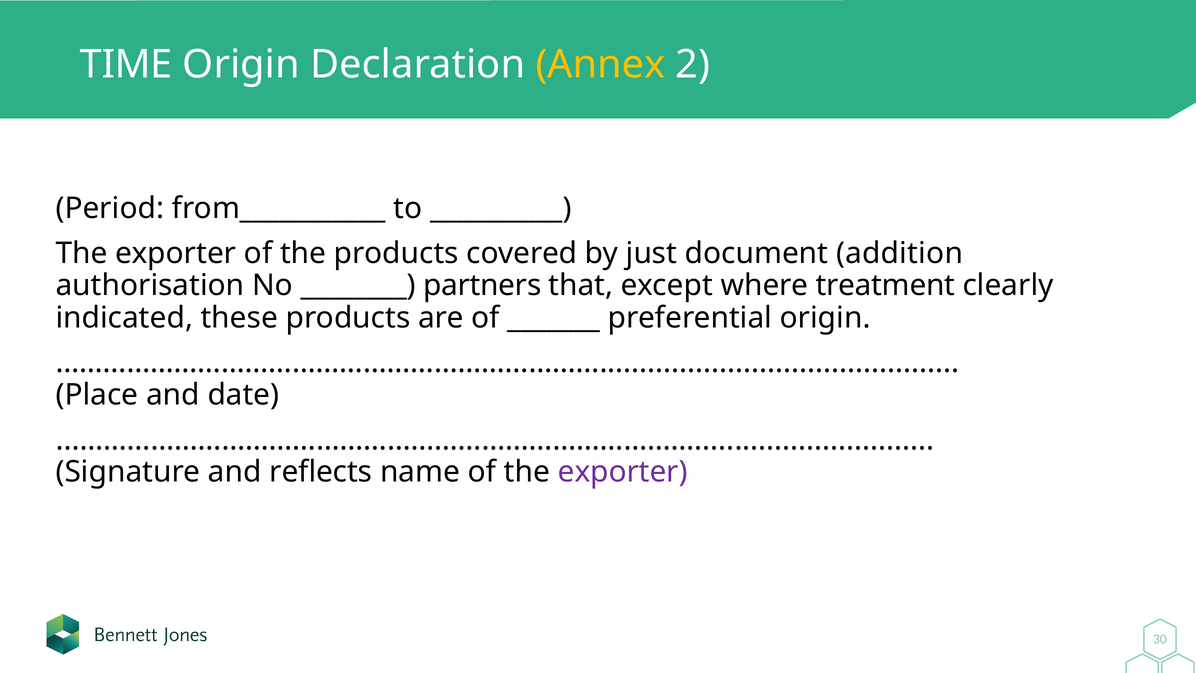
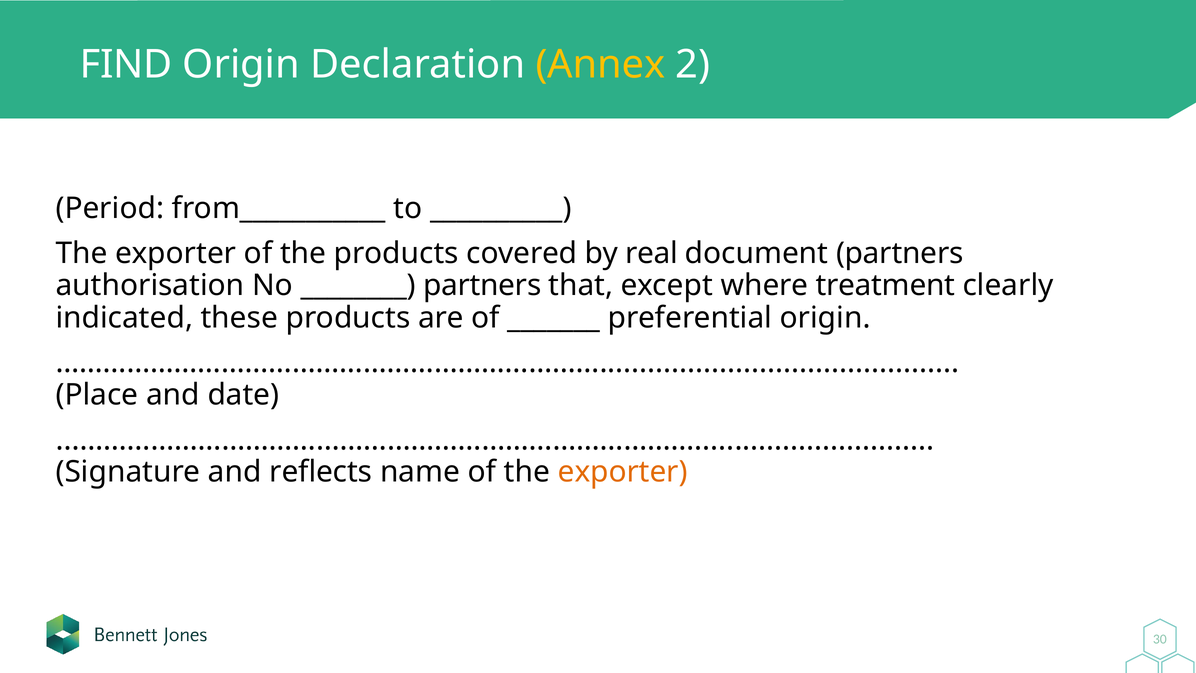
TIME: TIME -> FIND (126, 64)
just: just -> real (652, 253)
document addition: addition -> partners (900, 253)
exporter colour: purple -> orange (623, 472)
